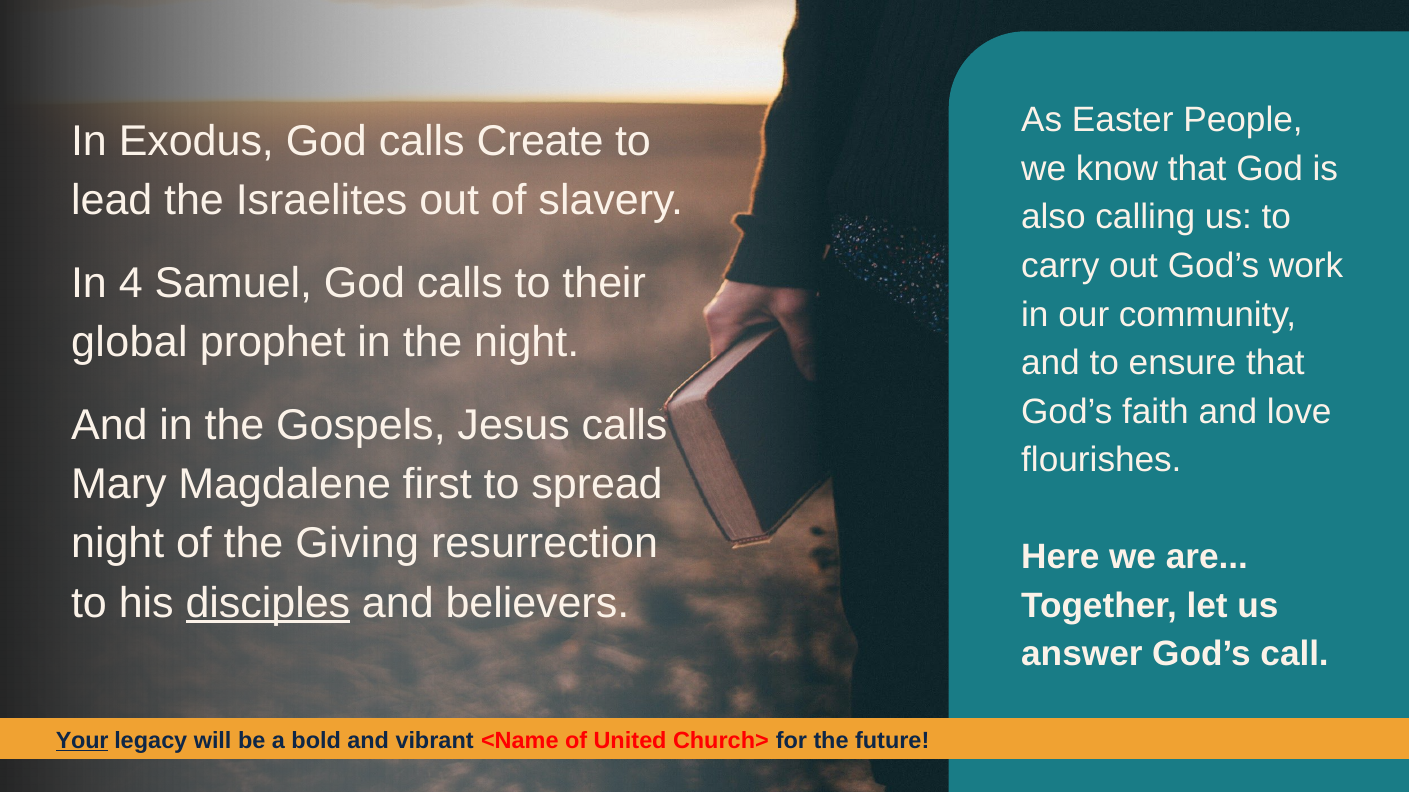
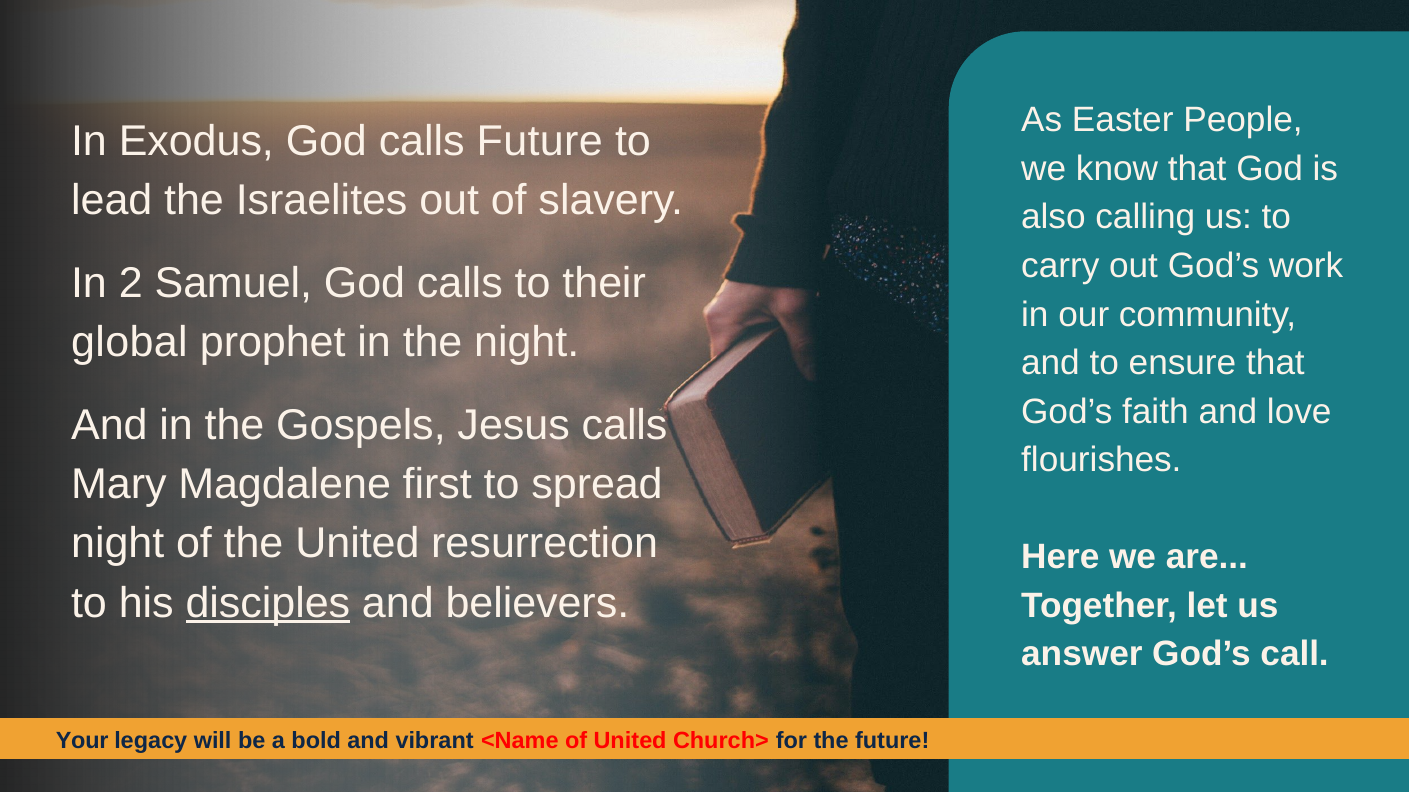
calls Create: Create -> Future (540, 141)
4: 4 -> 2 (131, 283)
the Giving: Giving -> United (357, 544)
Your underline: present -> none (82, 741)
